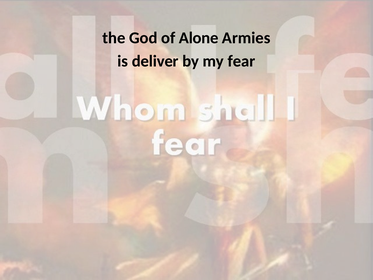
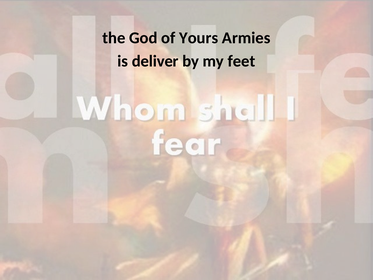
Alone: Alone -> Yours (199, 38)
fear: fear -> feet (241, 61)
